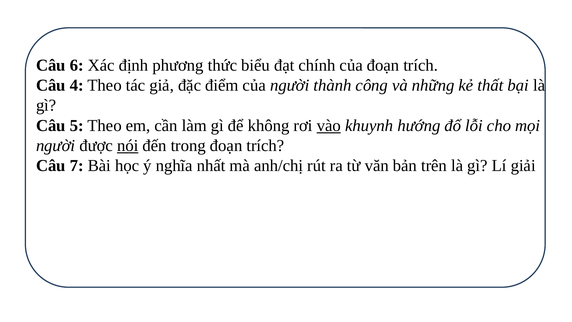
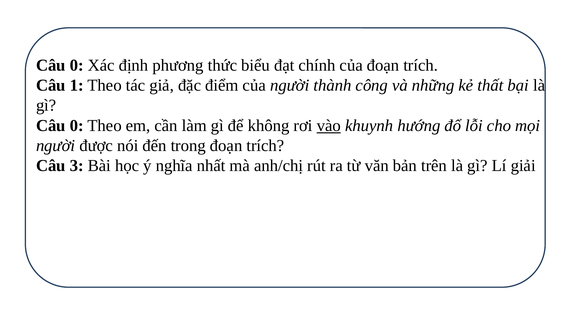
6: 6 -> 0 (77, 65)
4: 4 -> 1 (77, 85)
5: 5 -> 0 (77, 125)
nói underline: present -> none (128, 145)
7: 7 -> 3 (77, 165)
